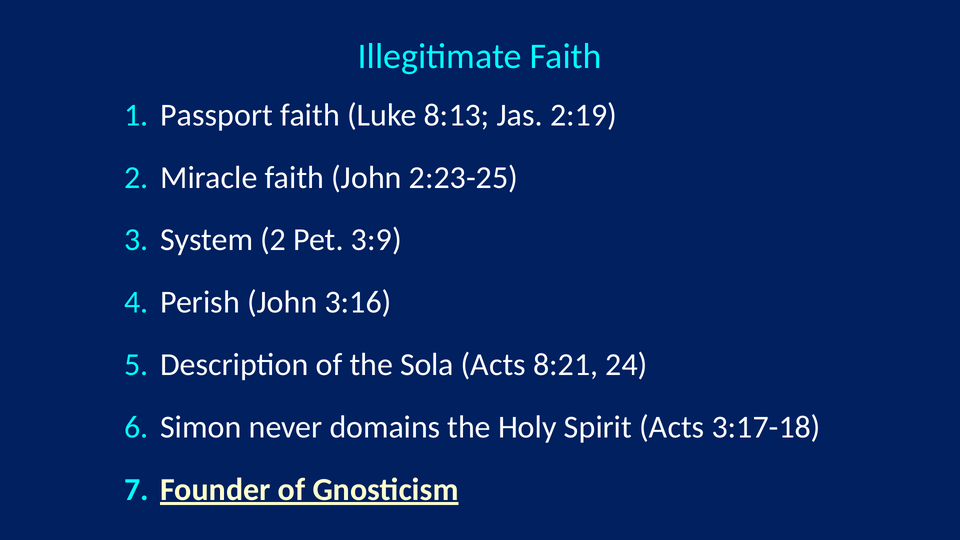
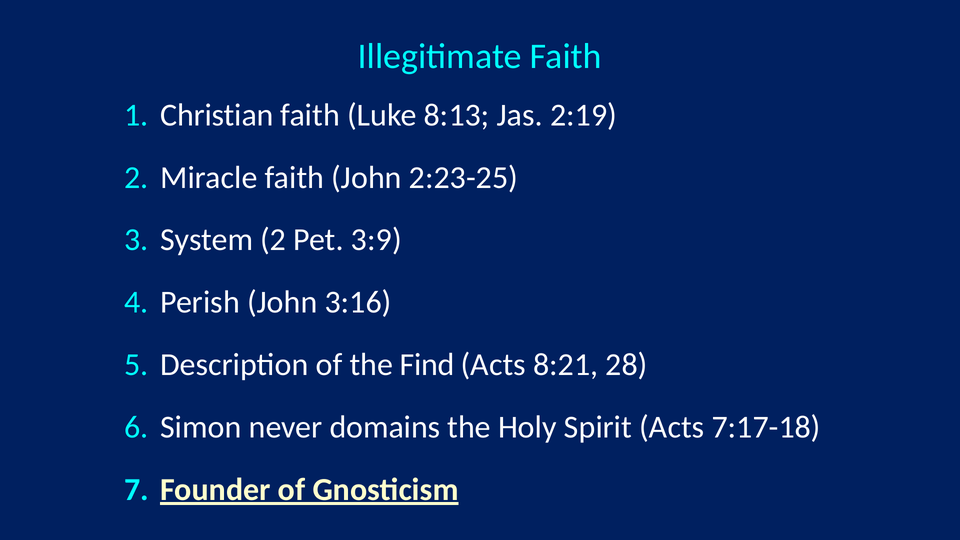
Passport: Passport -> Christian (217, 115)
Sola: Sola -> Find (427, 365)
24: 24 -> 28 (626, 365)
3:17-18: 3:17-18 -> 7:17-18 (766, 427)
